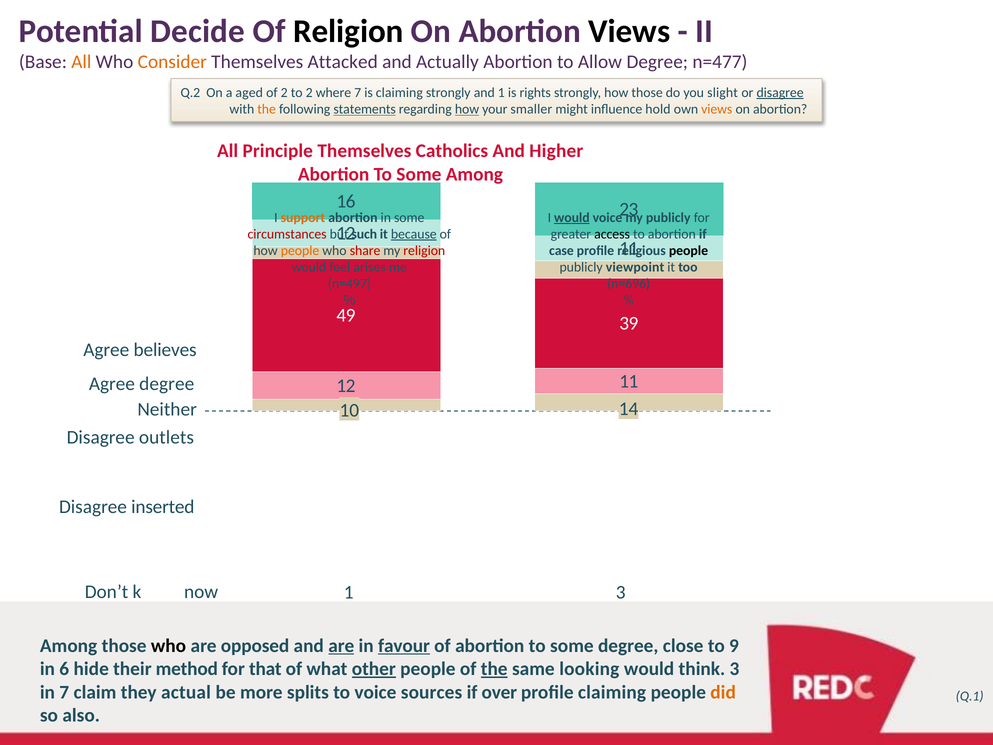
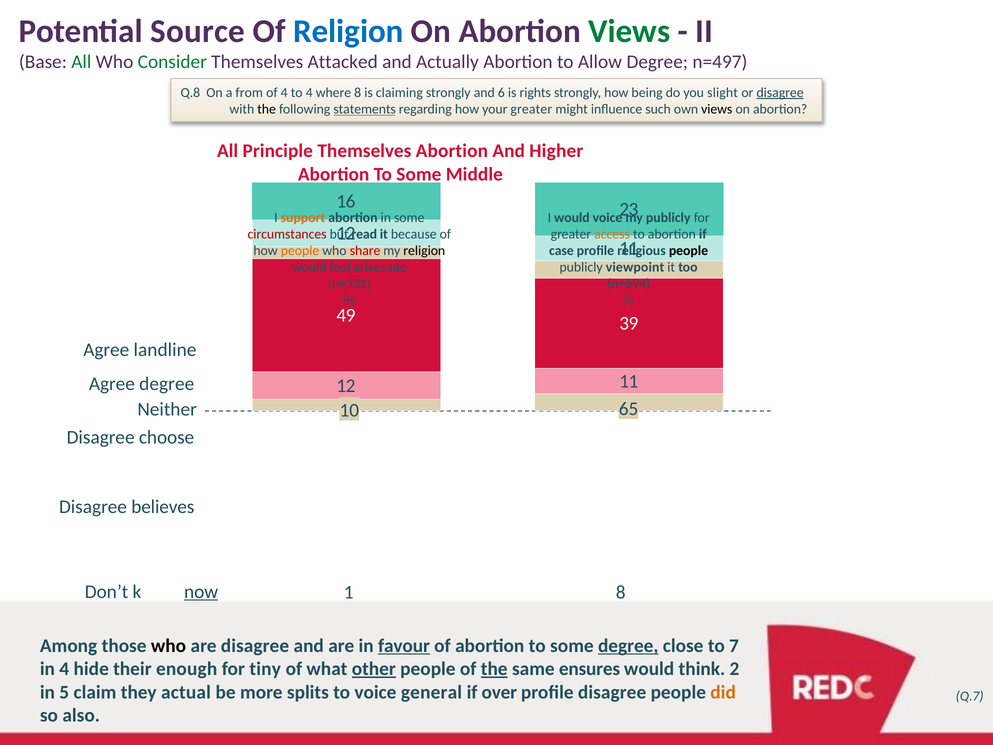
Decide: Decide -> Source (198, 31)
Religion colour: black -> blue (348, 31)
Views colour: black -> green (629, 31)
All colour: orange -> green (81, 62)
Consider colour: orange -> green (172, 62)
n=477: n=477 -> n=497 (720, 62)
Q.2: Q.2 -> Q.8 (190, 93)
aged: aged -> from (249, 93)
of 2: 2 -> 4 (284, 93)
to 2: 2 -> 4 (309, 93)
where 7: 7 -> 8 (358, 93)
and 1: 1 -> 6 (501, 93)
how those: those -> being (647, 93)
the colour: orange -> black (267, 109)
how underline: present -> none (467, 109)
your smaller: smaller -> greater (531, 109)
hold: hold -> such (658, 109)
views colour: orange -> black (717, 109)
Themselves Catholics: Catholics -> Abortion (452, 151)
Some Among: Among -> Middle (474, 174)
would underline: present -> none (572, 217)
such: such -> read (364, 234)
because underline: present -> none (414, 234)
access colour: black -> orange (612, 234)
religion colour: red -> black (424, 251)
n=497: n=497 -> n=331 (349, 284)
n=696: n=696 -> n=694 (629, 284)
believes: believes -> landline (165, 350)
14: 14 -> 65 (629, 408)
outlets: outlets -> choose (167, 437)
inserted: inserted -> believes (163, 507)
now underline: none -> present (201, 591)
1 3: 3 -> 8 (621, 592)
are opposed: opposed -> disagree (255, 646)
are underline: present -> none (341, 646)
degree underline: none -> present (628, 646)
9: 9 -> 7 (734, 646)
in 6: 6 -> 4 (64, 669)
method: method -> enough (187, 669)
that: that -> tiny (265, 669)
looking: looking -> ensures (590, 669)
think 3: 3 -> 2 (735, 669)
in 7: 7 -> 5 (64, 692)
sources: sources -> general (431, 692)
profile claiming: claiming -> disagree (612, 692)
Q.1: Q.1 -> Q.7 (970, 696)
